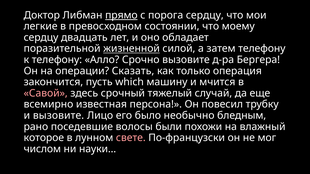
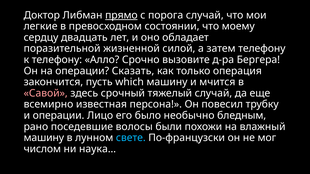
порога сердцу: сердцу -> случай (205, 15)
жизненной underline: present -> none (132, 49)
и вызовите: вызовите -> операции (59, 116)
которое: которое -> машину (44, 138)
свете colour: pink -> light blue (131, 138)
науки…: науки… -> наука… (98, 149)
